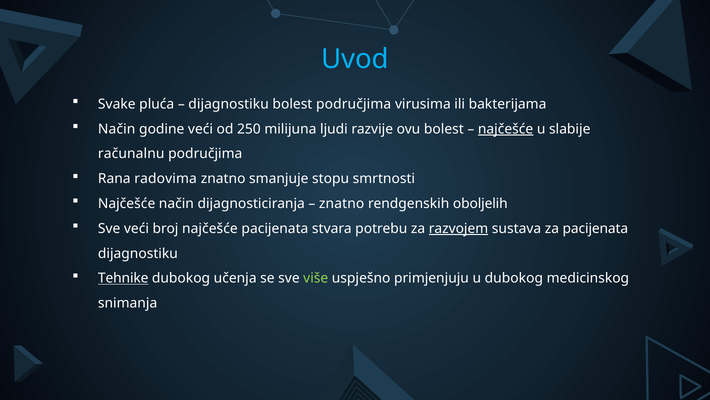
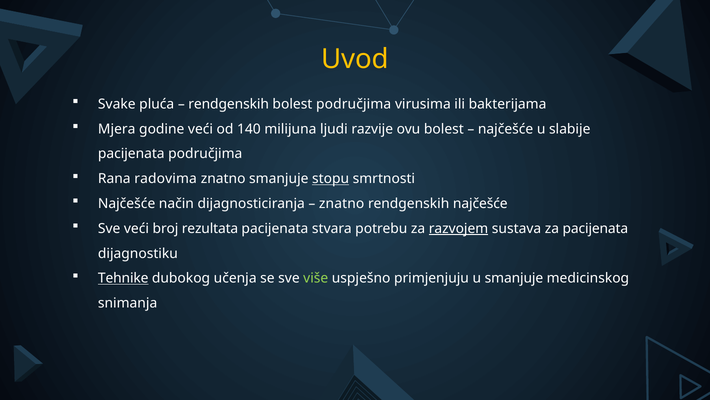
Uvod colour: light blue -> yellow (355, 59)
dijagnostiku: dijagnostiku -> rendgenskih (229, 104)
Način: Način -> Mjera (117, 129)
250: 250 -> 140 (249, 129)
najčešće underline: present -> none (506, 129)
računalnu: računalnu -> pacijenata (131, 154)
stopu underline: none -> present (331, 179)
rendgenskih oboljelih: oboljelih -> najčešće (480, 203)
broj najčešće: najčešće -> rezultata (210, 228)
u dubokog: dubokog -> smanjuje (514, 278)
